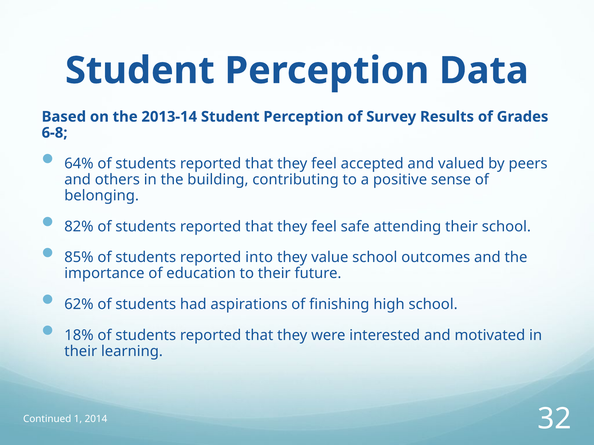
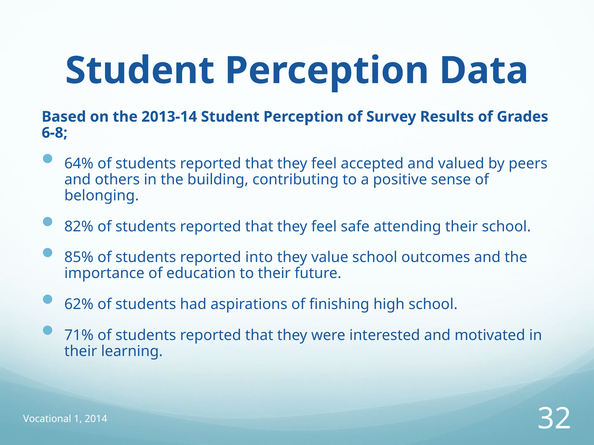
18%: 18% -> 71% (79, 336)
Continued: Continued -> Vocational (47, 419)
